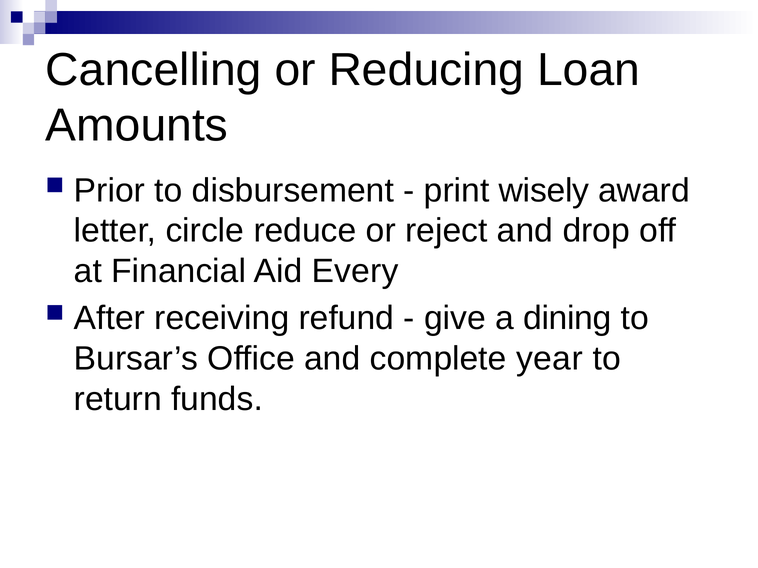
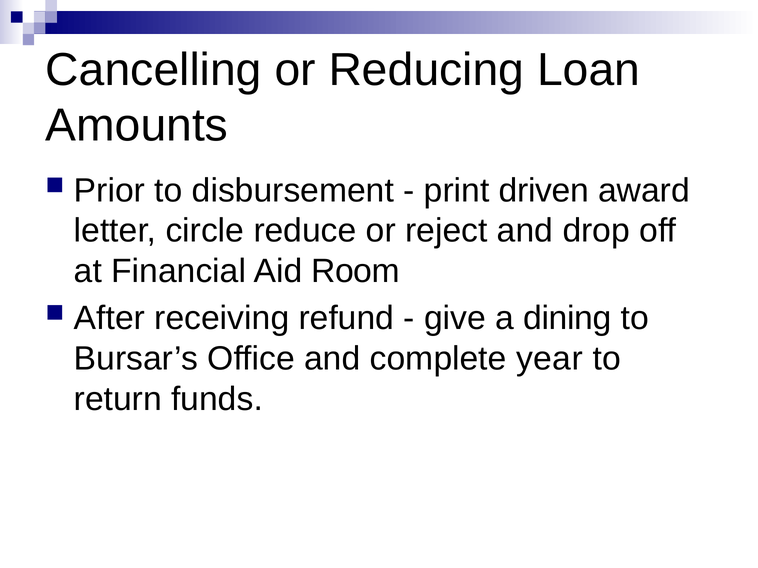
wisely: wisely -> driven (544, 191)
Every: Every -> Room (356, 271)
